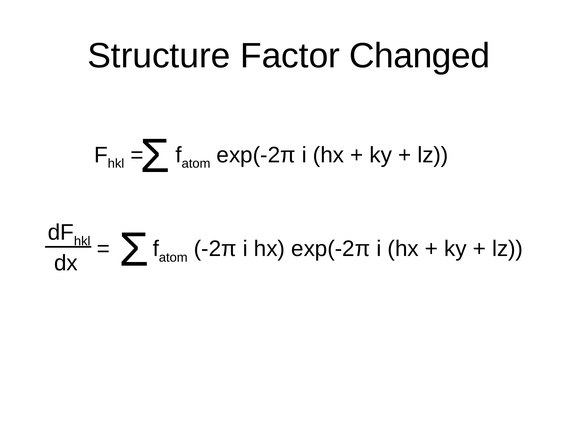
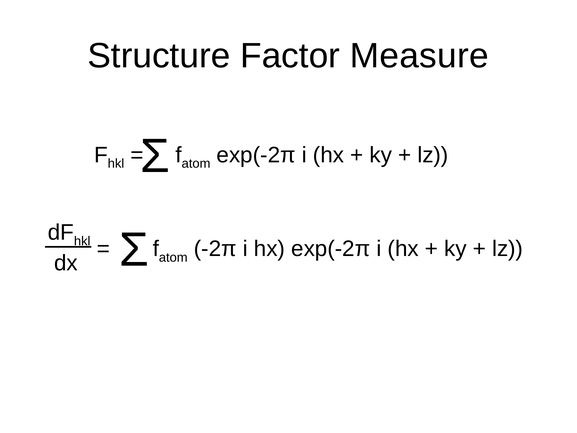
Changed: Changed -> Measure (419, 56)
